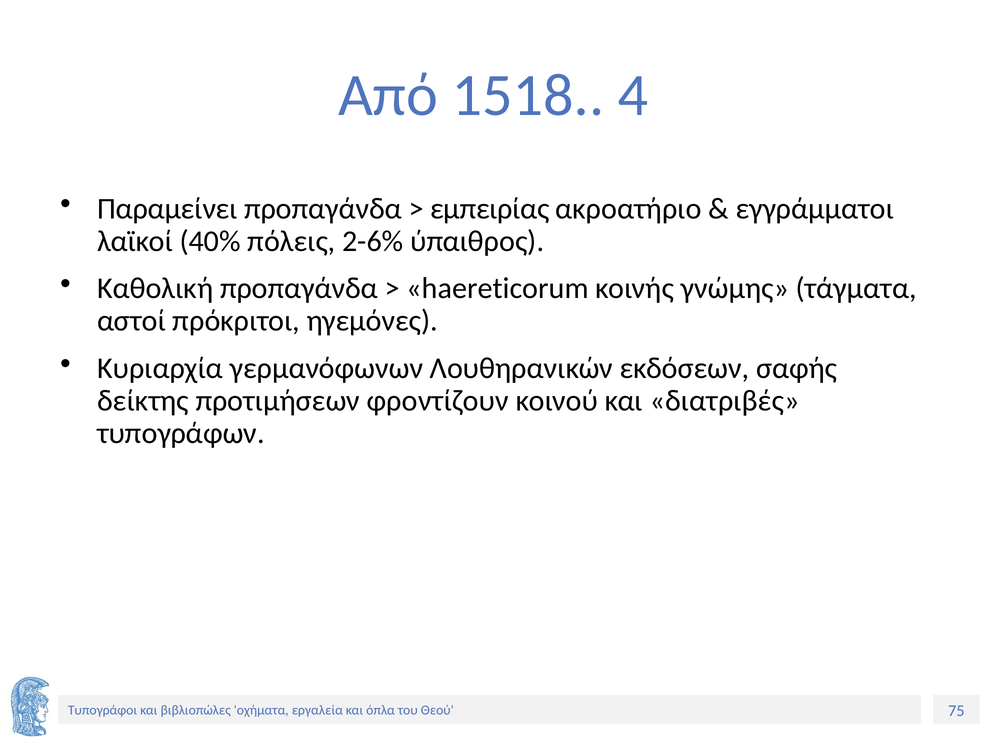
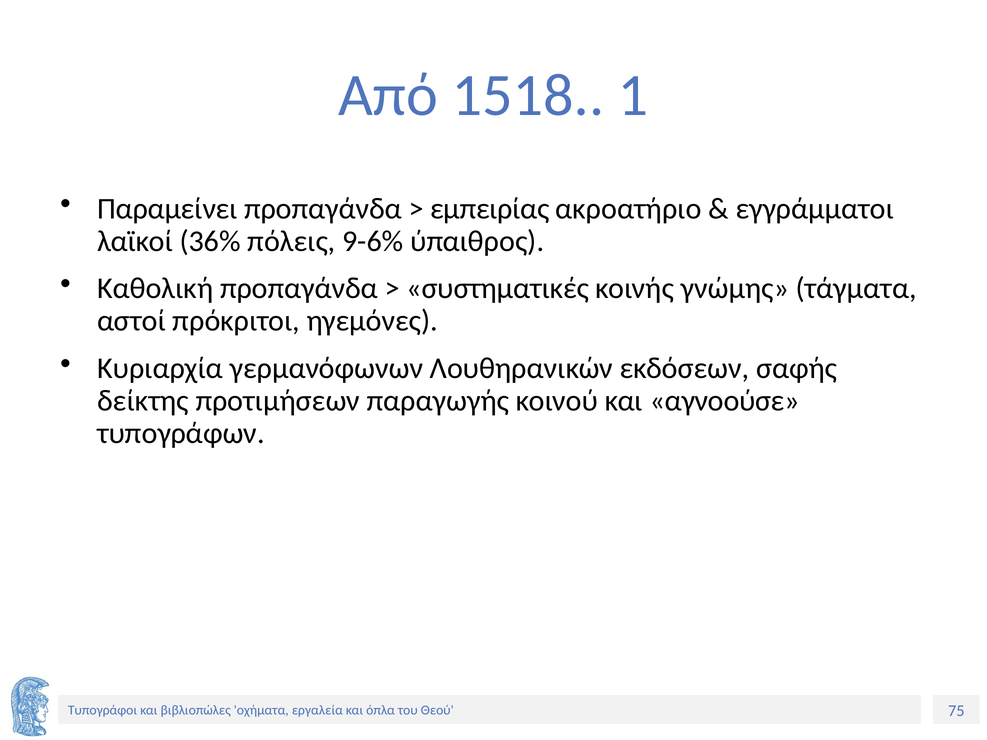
4: 4 -> 1 (633, 96)
40%: 40% -> 36% (210, 241)
2-6%: 2-6% -> 9-6% (373, 241)
haereticorum: haereticorum -> συστηματικές (498, 289)
φροντίζουν: φροντίζουν -> παραγωγής (438, 401)
διατριβές: διατριβές -> αγνοούσε (725, 401)
